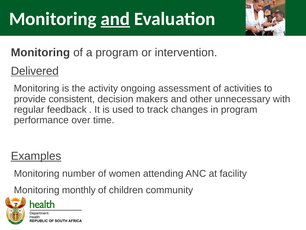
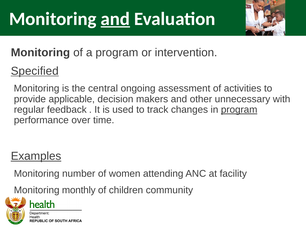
Delivered: Delivered -> Specified (35, 71)
activity: activity -> central (103, 88)
consistent: consistent -> applicable (72, 99)
program underline: none -> present (239, 109)
